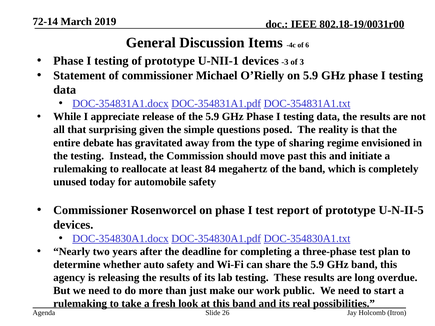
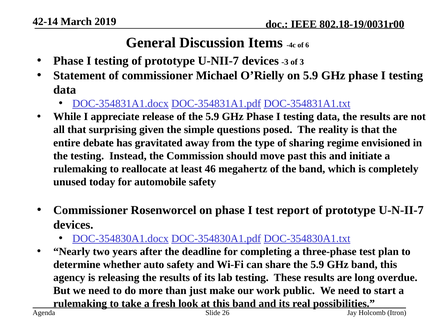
72-14: 72-14 -> 42-14 (45, 22)
U-NII-1: U-NII-1 -> U-NII-7 (218, 61)
84: 84 -> 46 (210, 169)
U-N-II-5: U-N-II-5 -> U-N-II-7 (401, 210)
